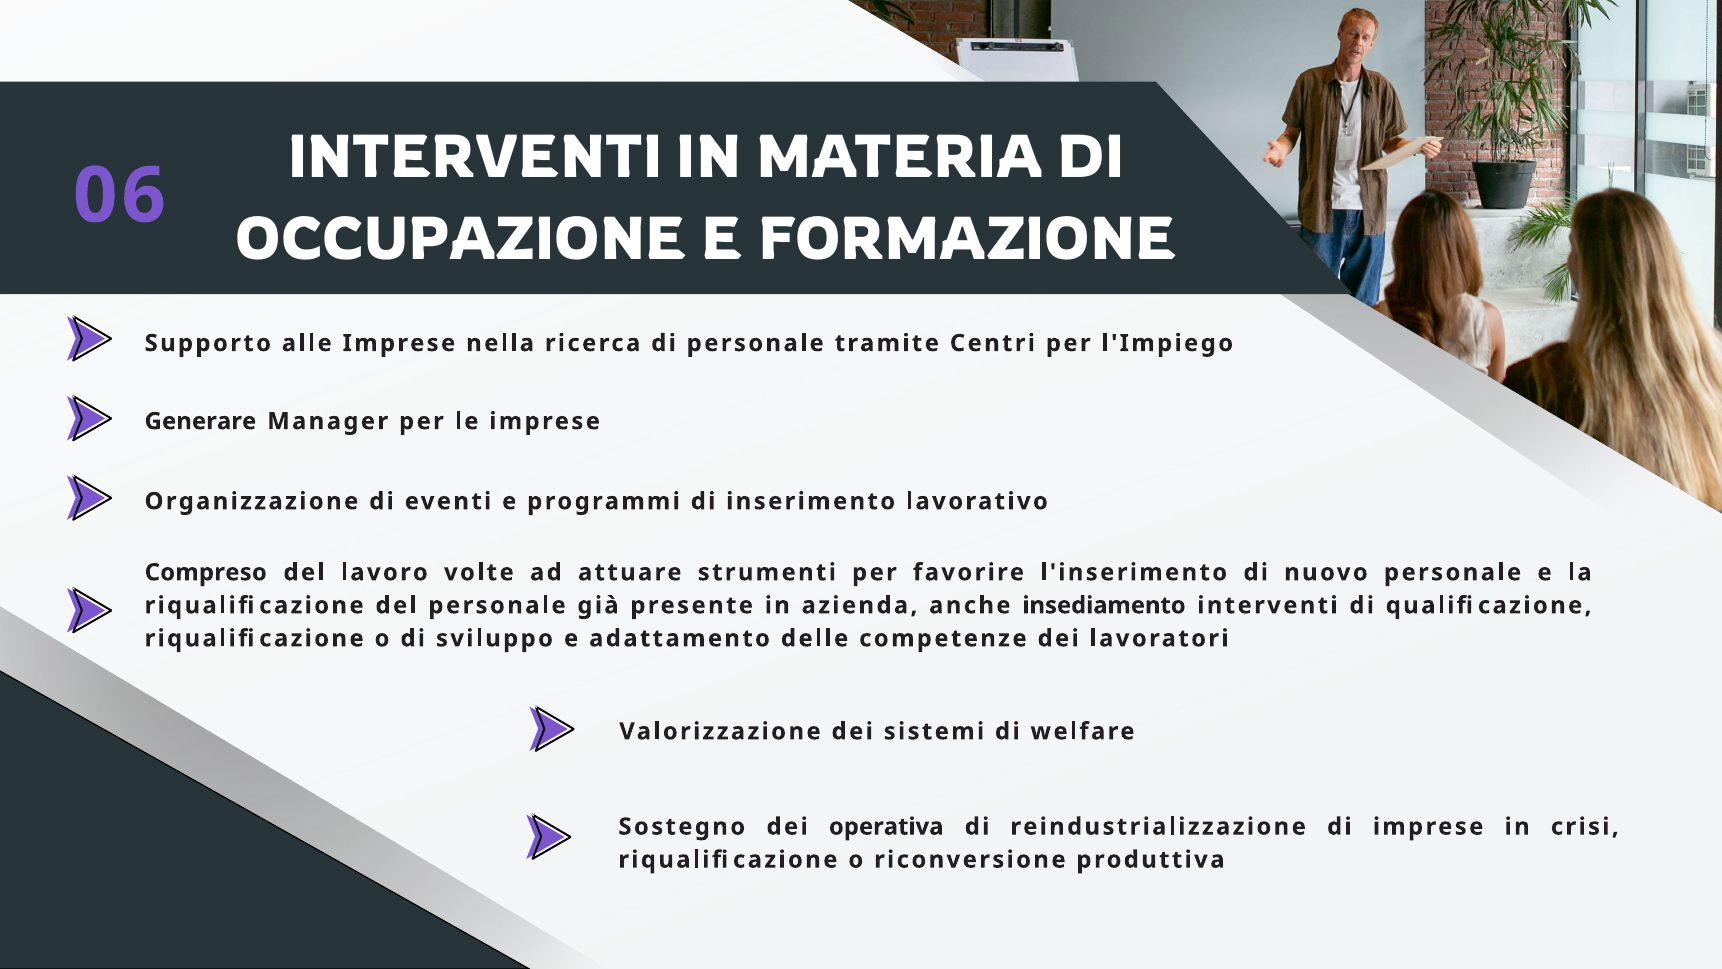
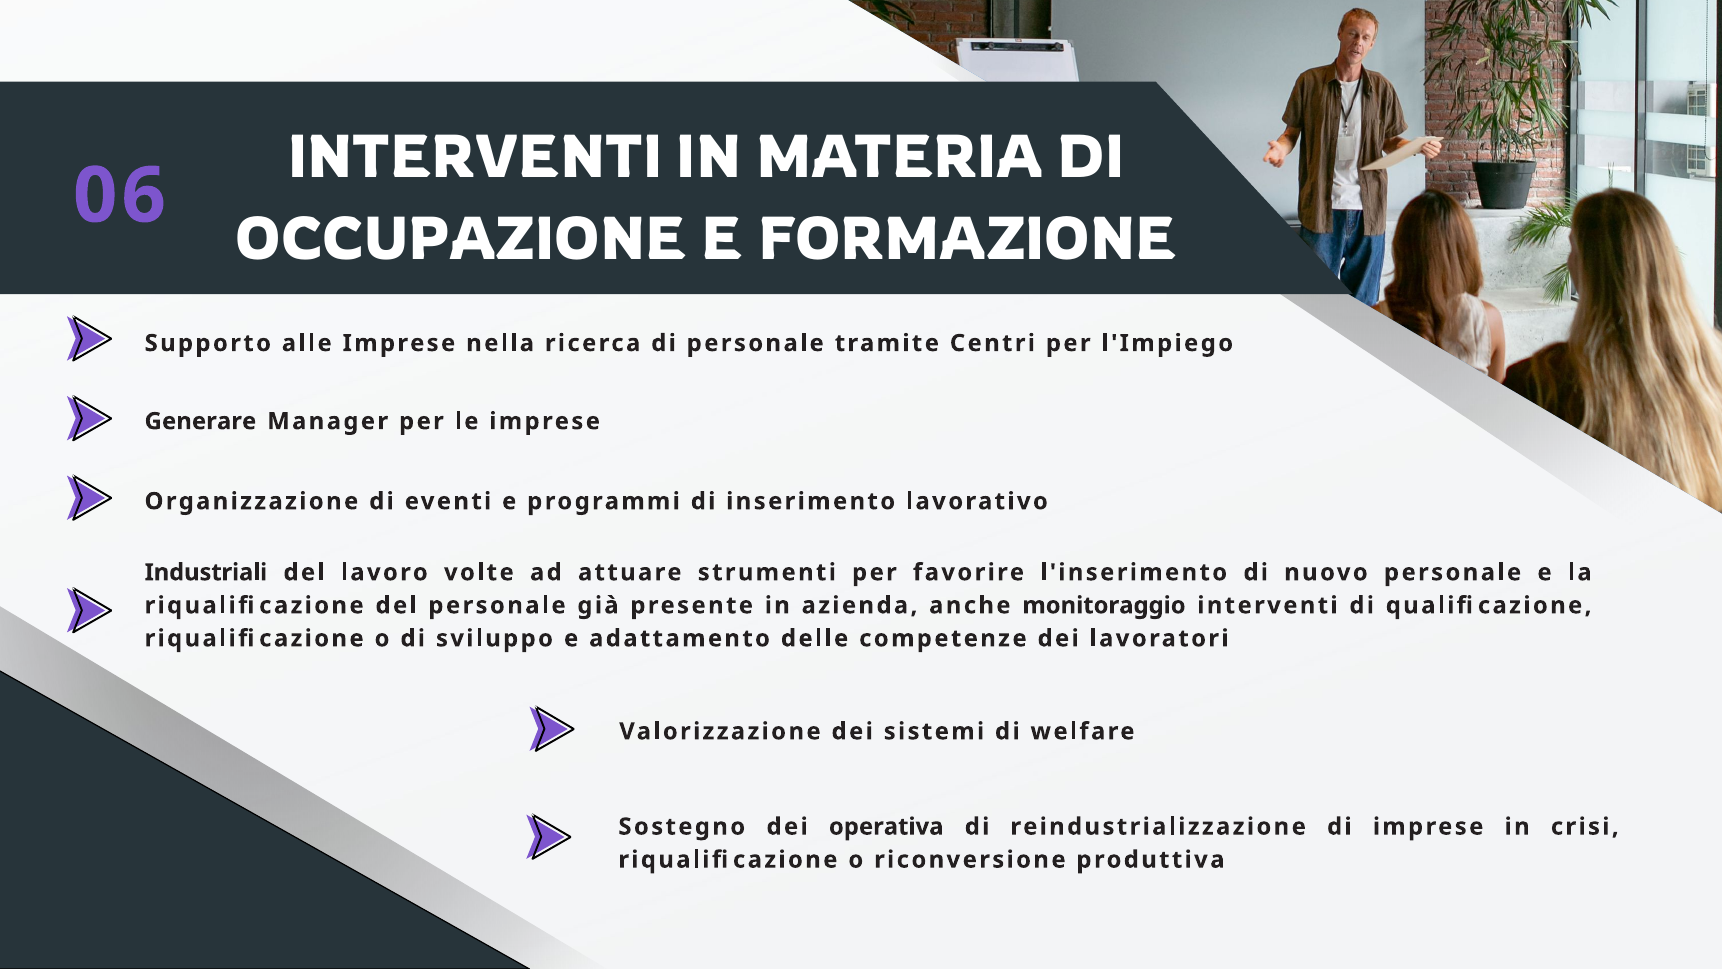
Compreso: Compreso -> Industriali (206, 572)
insediamento: insediamento -> monitoraggio (1104, 605)
